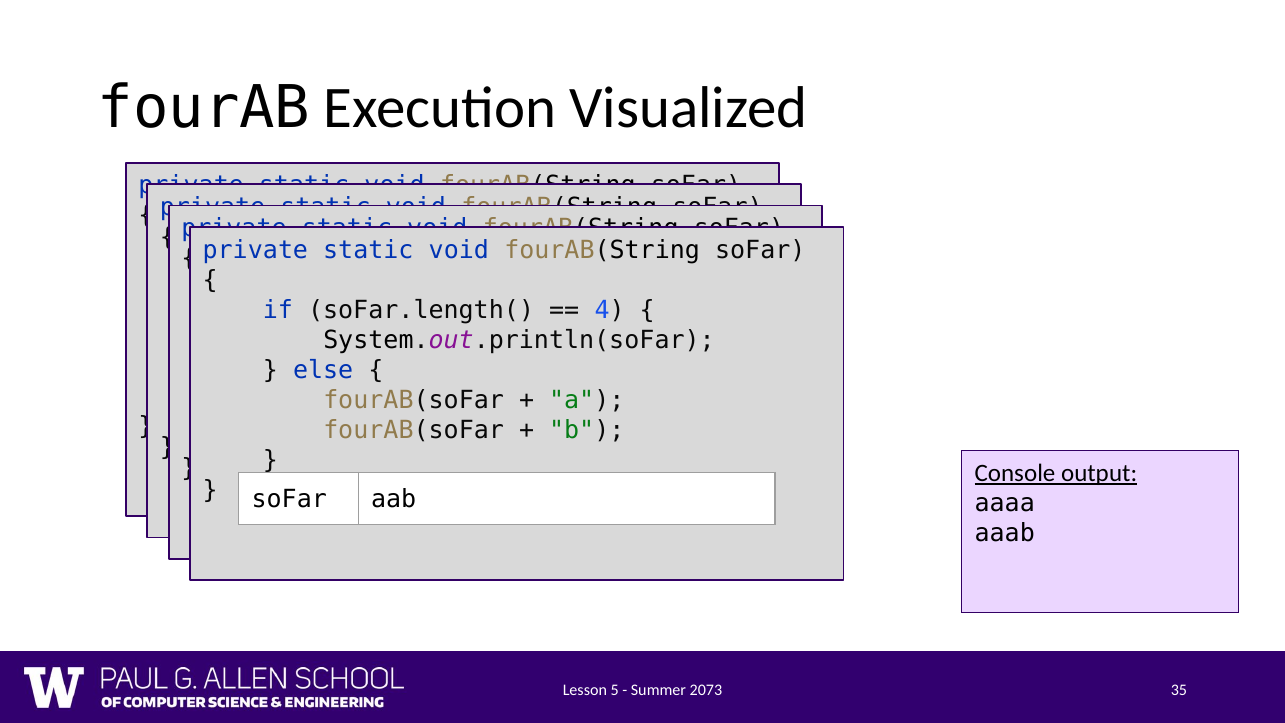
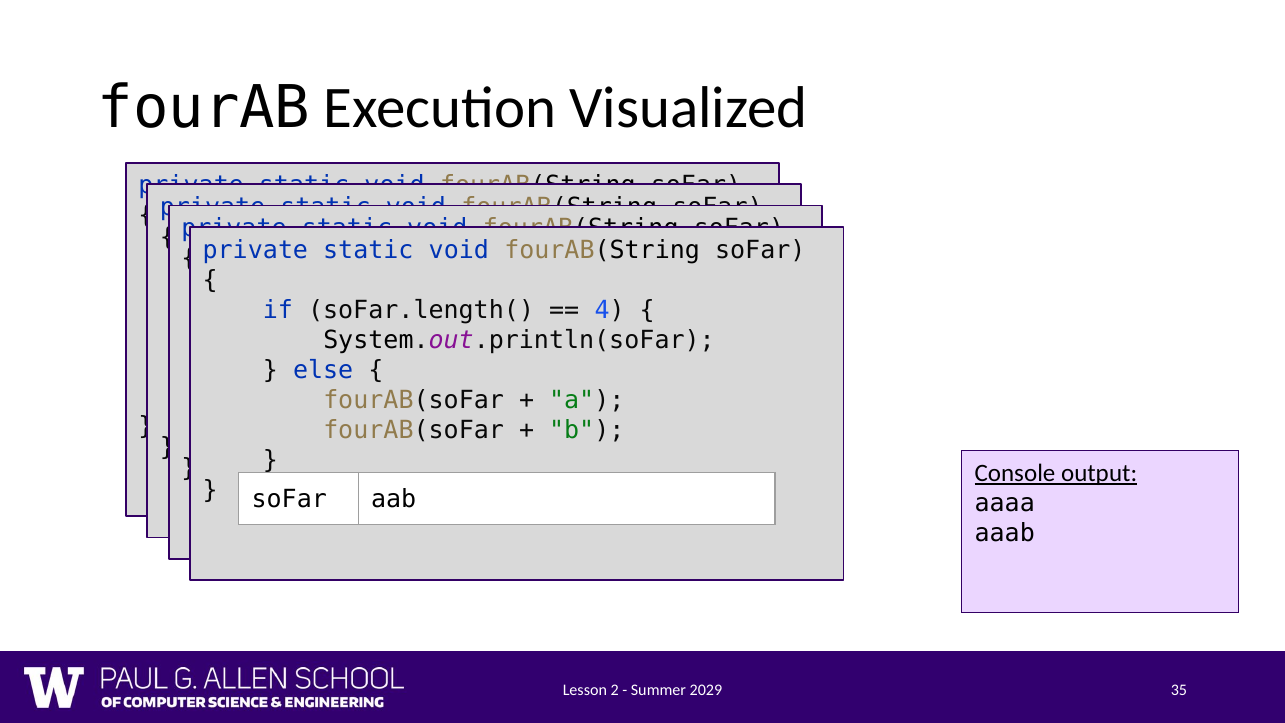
5: 5 -> 2 (615, 690)
2073: 2073 -> 2029 (706, 690)
